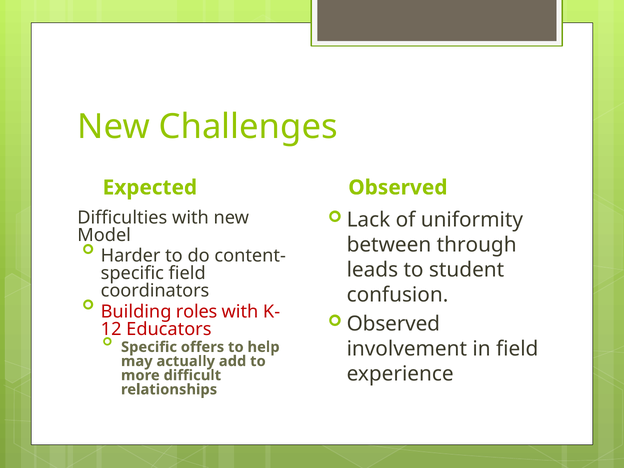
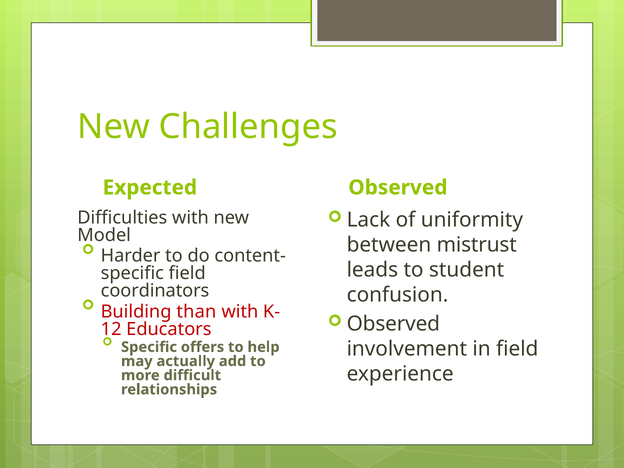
through: through -> mistrust (477, 245)
roles: roles -> than (196, 312)
